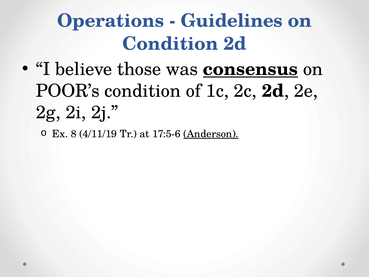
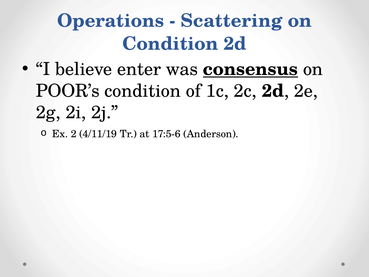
Guidelines: Guidelines -> Scattering (232, 21)
those: those -> enter (139, 69)
8: 8 -> 2 (74, 134)
Anderson underline: present -> none (211, 134)
